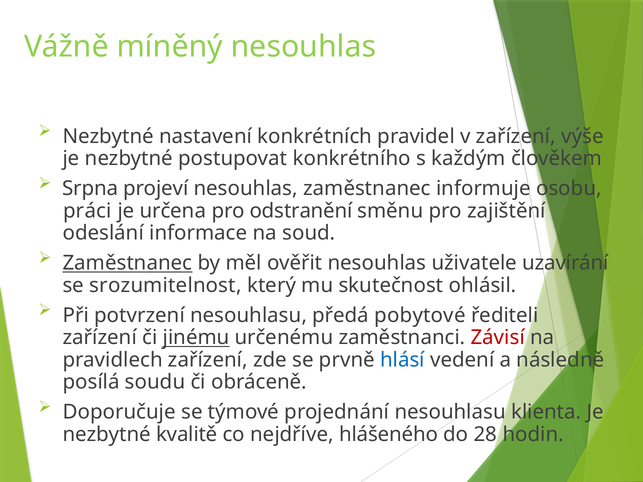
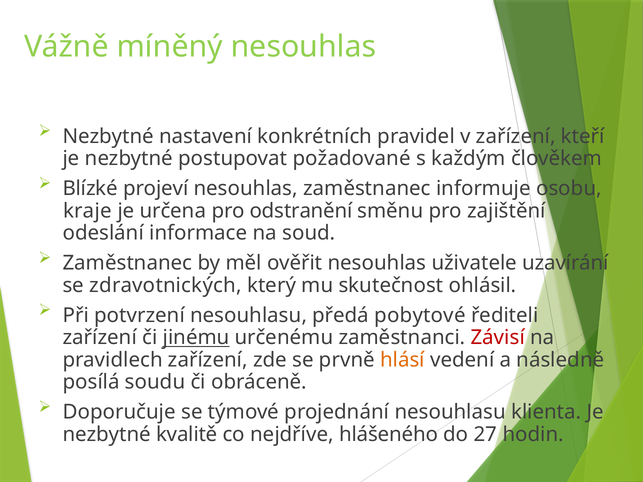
výše: výše -> kteří (583, 136)
konkrétního: konkrétního -> požadované (352, 159)
Srpna: Srpna -> Blízké (90, 189)
práci: práci -> kraje (87, 211)
Zaměstnanec underline: present -> none (128, 263)
srozumitelnost: srozumitelnost -> zdravotnických (166, 285)
hlásí colour: blue -> orange (402, 360)
28: 28 -> 27 (485, 435)
